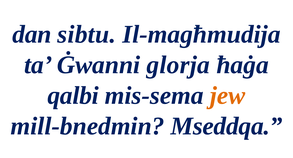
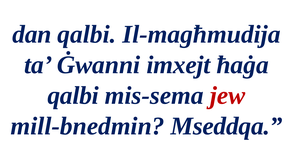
dan sibtu: sibtu -> qalbi (87, 34)
glorja: glorja -> imxejt (178, 65)
jew colour: orange -> red (228, 95)
